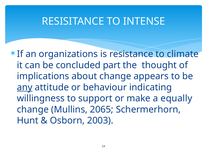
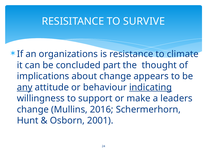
INTENSE: INTENSE -> SURVIVE (144, 21)
indicating underline: none -> present (151, 87)
equally: equally -> leaders (176, 98)
2065: 2065 -> 2016 (102, 109)
2003: 2003 -> 2001 (100, 120)
